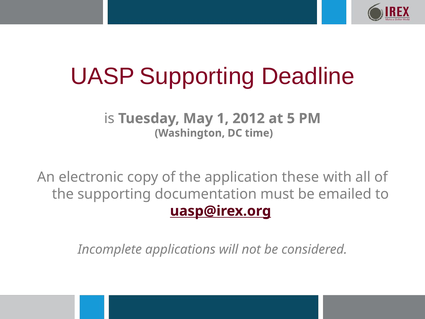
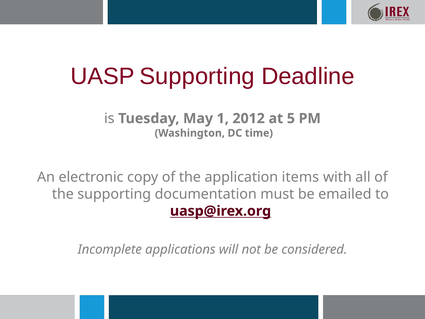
these: these -> items (300, 177)
